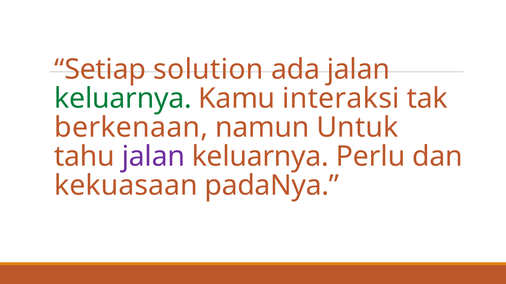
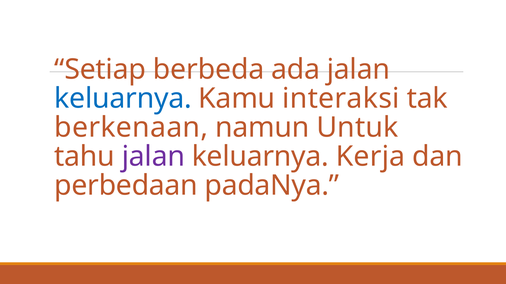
solution: solution -> berbeda (209, 70)
keluarnya colour: green -> blue (123, 99)
Perlu: Perlu -> Kerja (370, 157)
kekuasaan: kekuasaan -> perbedaan (126, 186)
